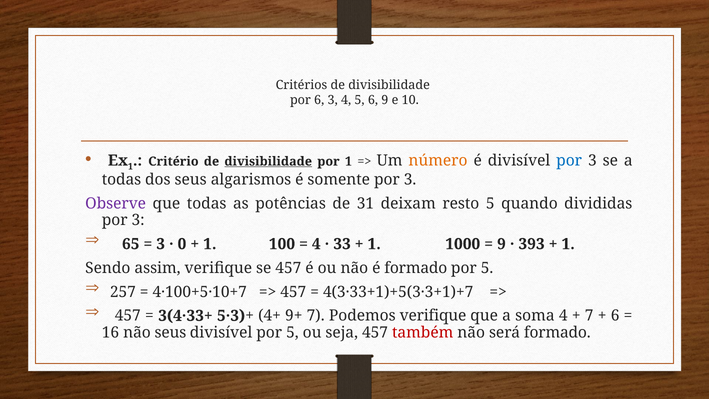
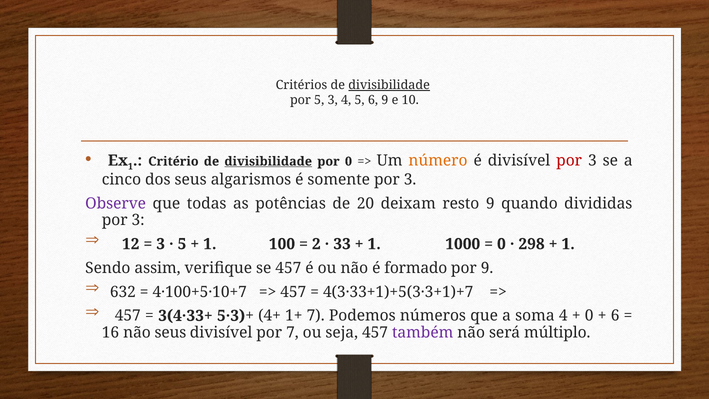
divisibilidade underline: none -> present (389, 85)
por 6: 6 -> 5 (319, 100)
por 1: 1 -> 0 (348, 161)
por colour: blue -> red (569, 160)
todas: todas -> cinco (121, 179)
31: 31 -> 20 (365, 203)
resto 5: 5 -> 9 (490, 203)
65: 65 -> 12 (131, 244)
0: 0 -> 5 (182, 244)
4: 4 -> 2 (316, 244)
9: 9 -> 0 (501, 244)
393: 393 -> 298 (532, 244)
5: 5 -> 9 (487, 268)
257: 257 -> 632 (123, 292)
9+: 9+ -> 1+ (294, 316)
Podemos verifique: verifique -> números (433, 316)
7: 7 -> 0 (589, 316)
divisível por 5: 5 -> 7 (292, 332)
também colour: red -> purple (423, 332)
será formado: formado -> múltiplo (557, 332)
